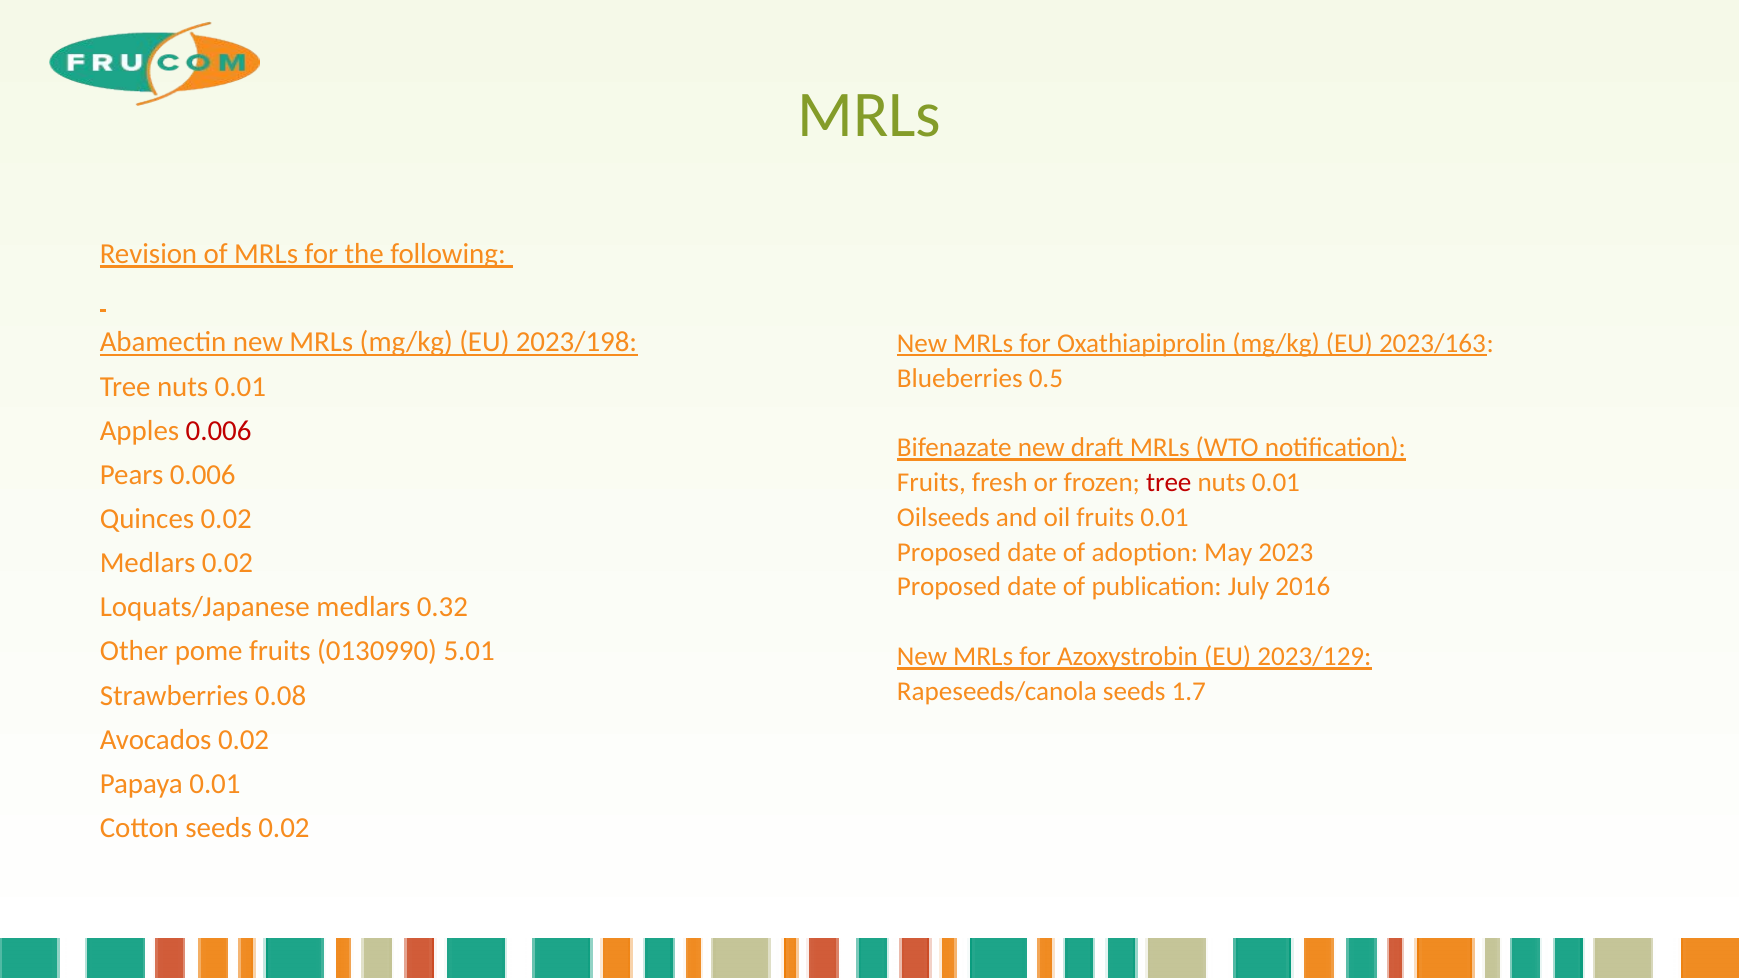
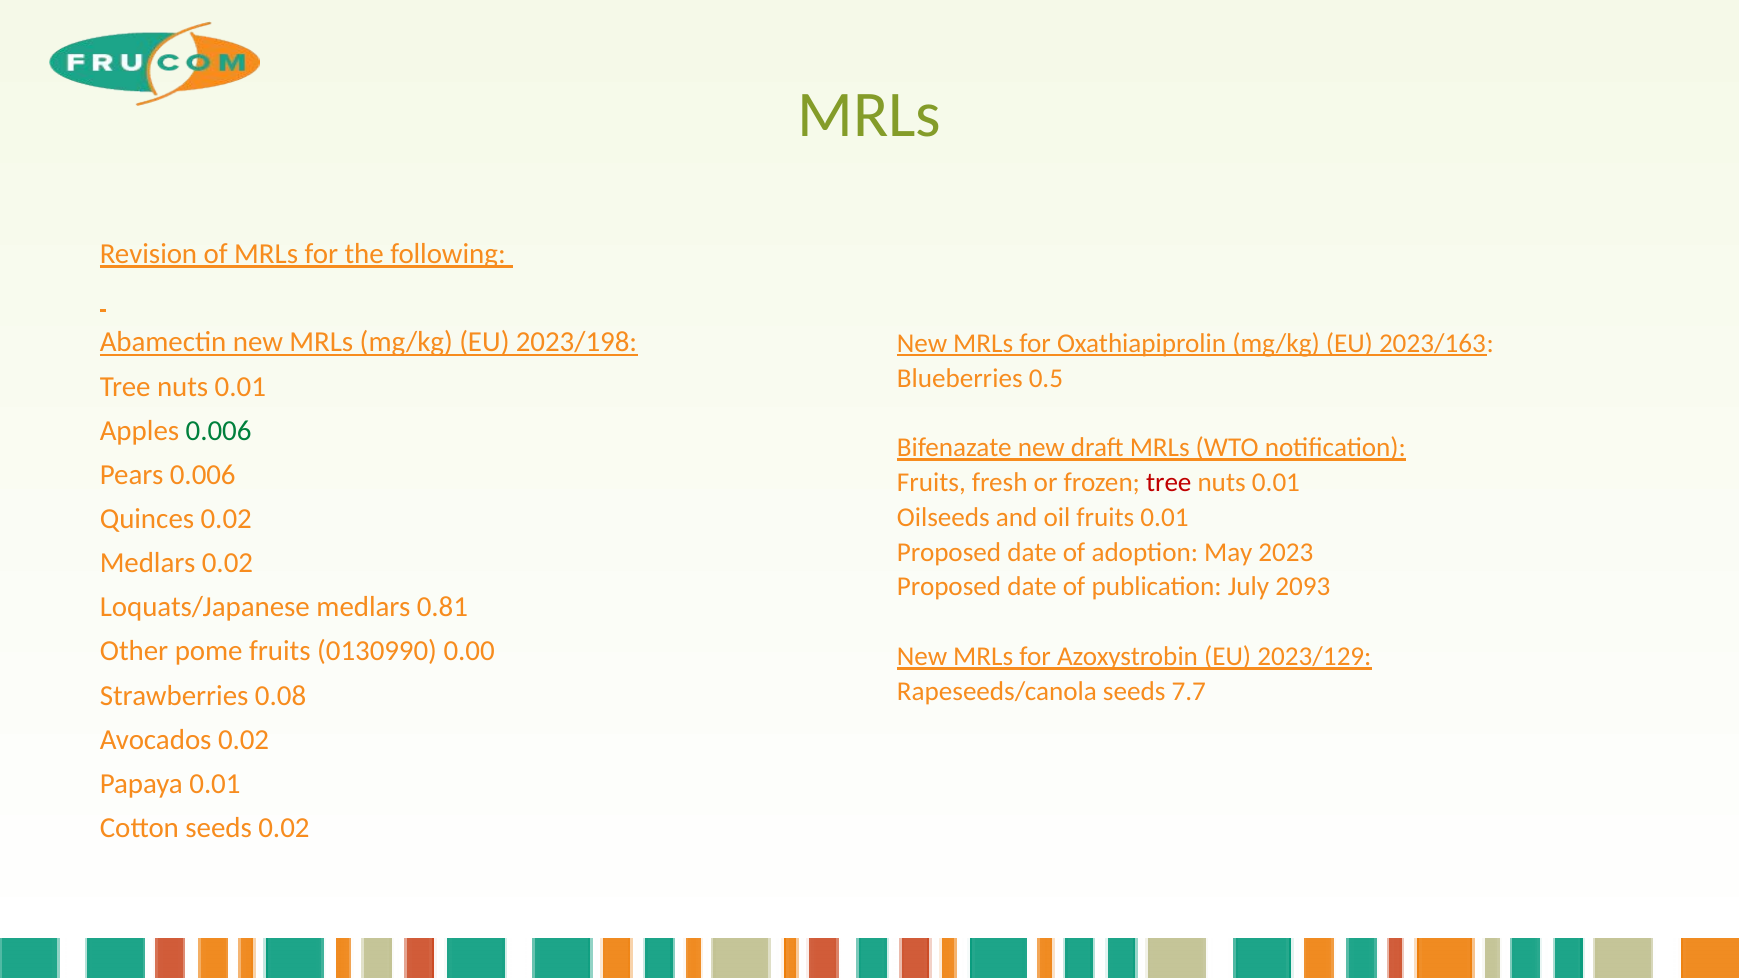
0.006 colour: red -> green (219, 431)
2016: 2016 -> 2093 (1303, 587)
0.32: 0.32 -> 0.81 (442, 607)
5.01: 5.01 -> 0.00 (469, 652)
1.7: 1.7 -> 7.7 (1189, 691)
